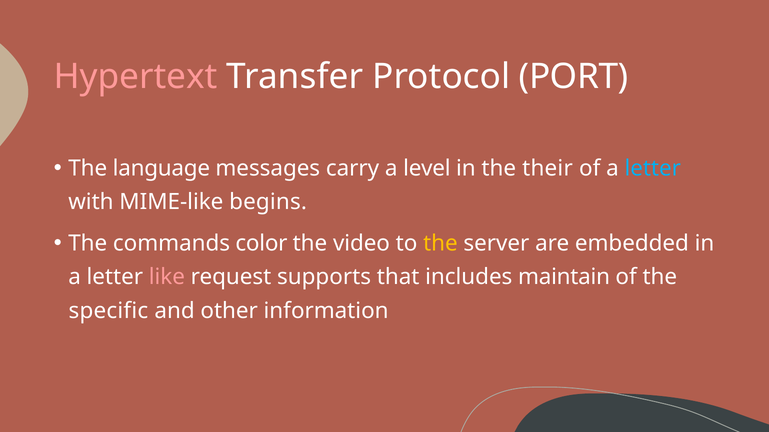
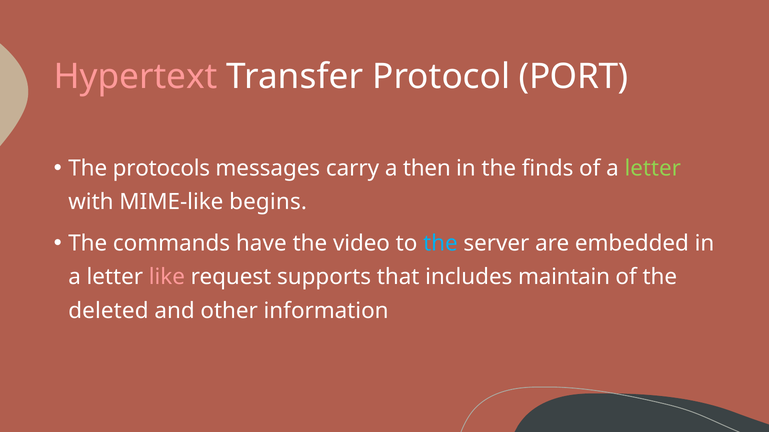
language: language -> protocols (161, 169)
level: level -> then (427, 169)
their: their -> finds (548, 169)
letter colour: light blue -> light green (653, 169)
color: color -> have (261, 244)
the colour: yellow -> light blue (440, 244)
specific: specific -> deleted (108, 311)
